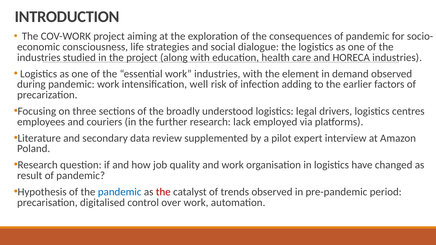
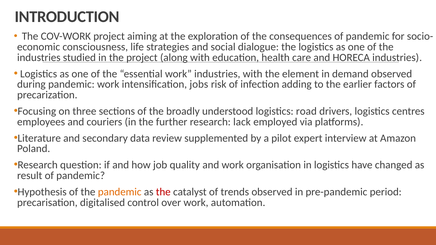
well: well -> jobs (199, 84)
legal: legal -> road (306, 111)
pandemic colour: blue -> orange (120, 192)
